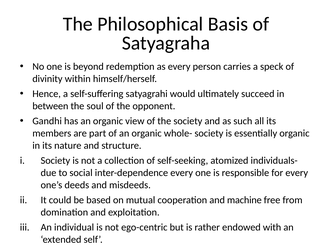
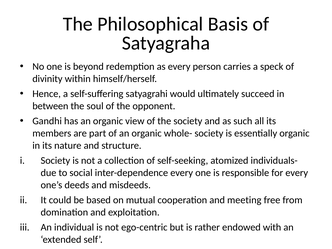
machine: machine -> meeting (244, 200)
